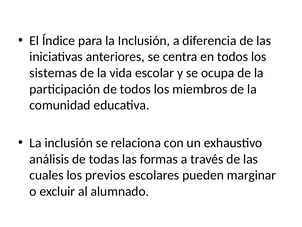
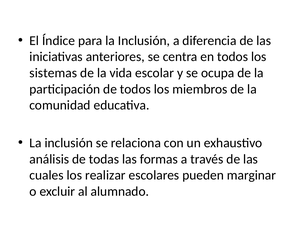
previos: previos -> realizar (105, 175)
